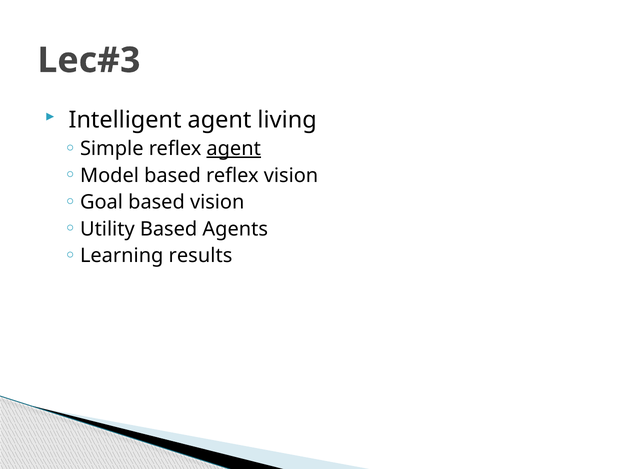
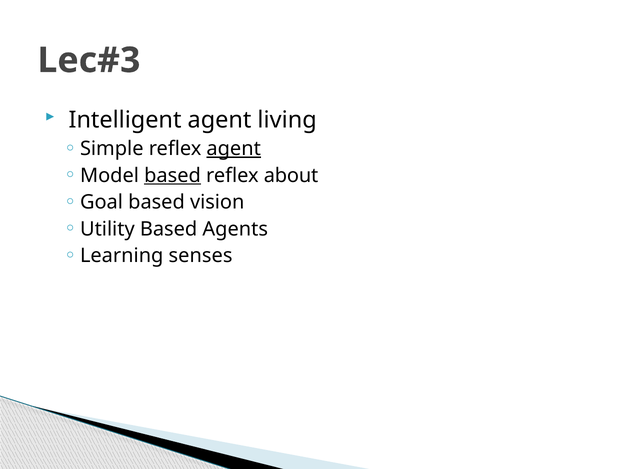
based underline: none -> present (173, 176)
reflex vision: vision -> about (291, 176)
results: results -> senses (201, 256)
